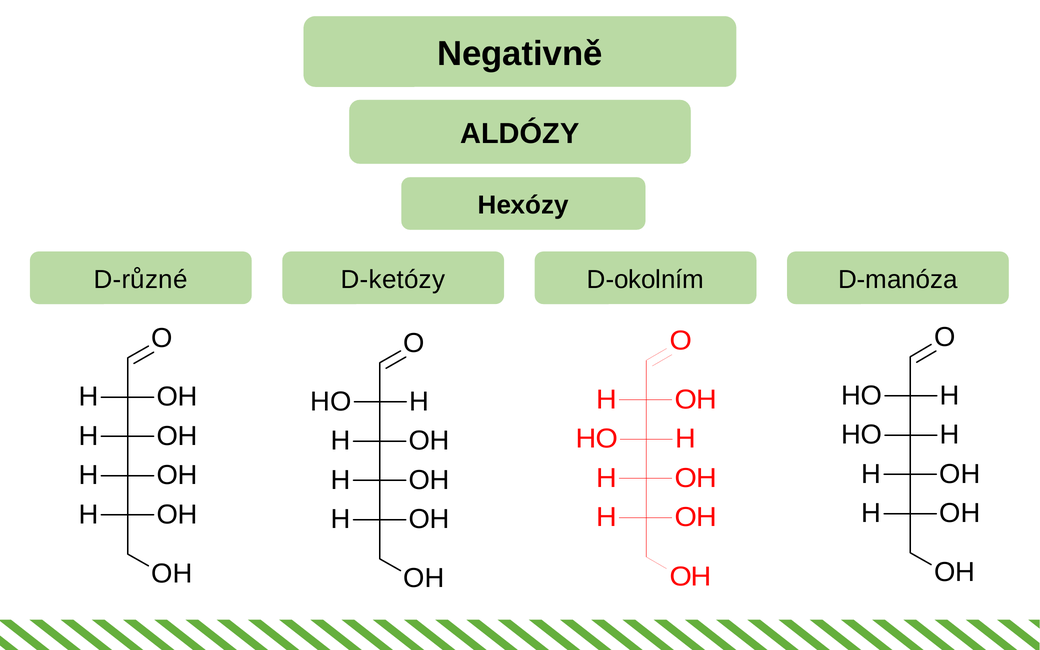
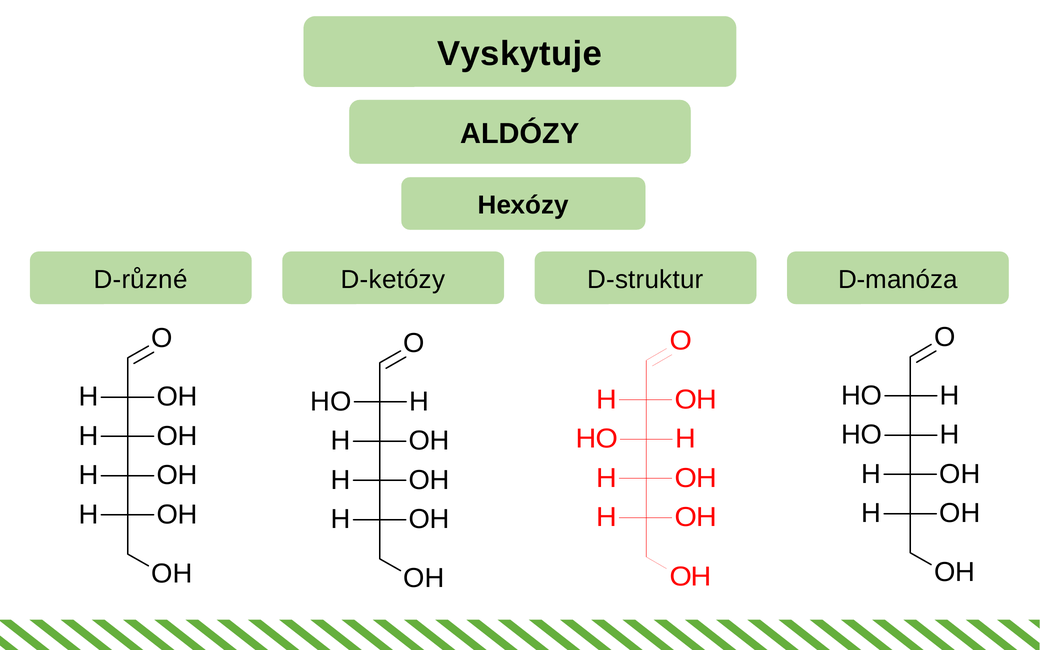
Negativně: Negativně -> Vyskytuje (520, 54)
D-okolním: D-okolním -> D-struktur (645, 280)
